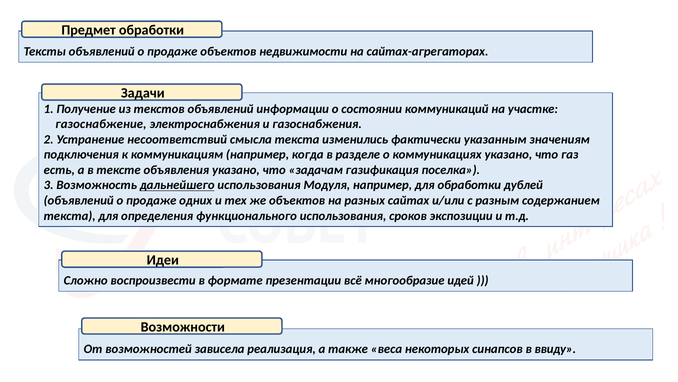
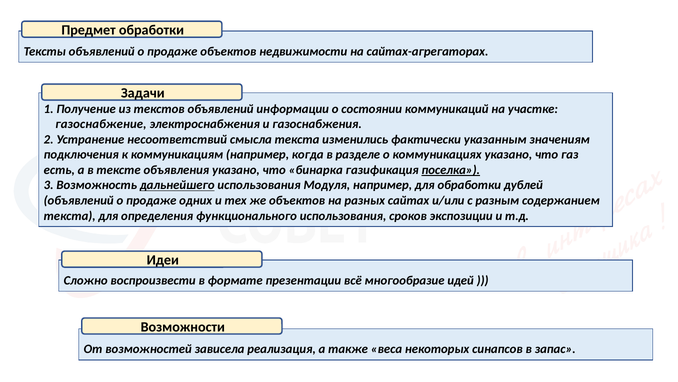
задачам: задачам -> бинарка (316, 170)
поселка underline: none -> present (451, 170)
ввиду: ввиду -> запас (555, 349)
